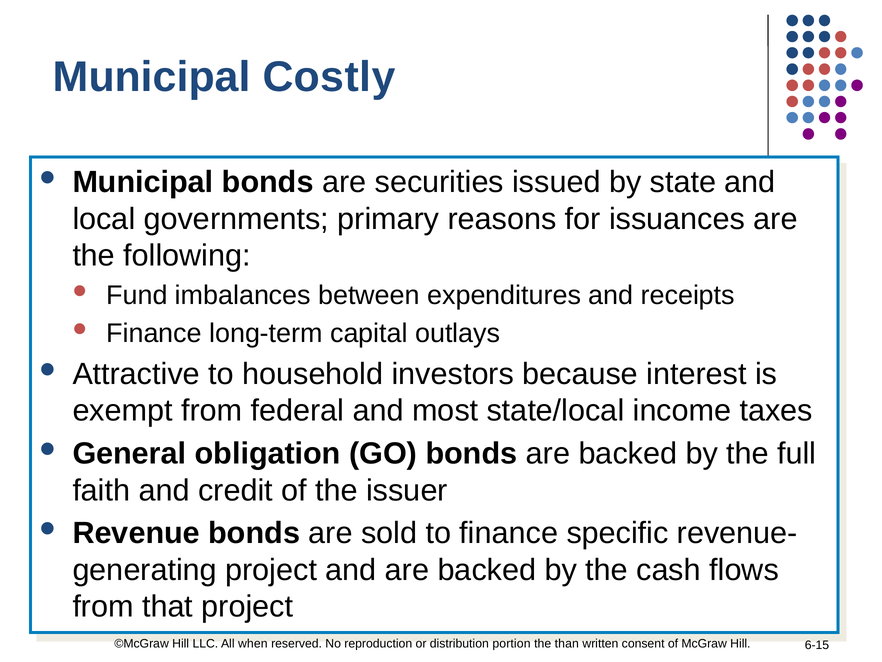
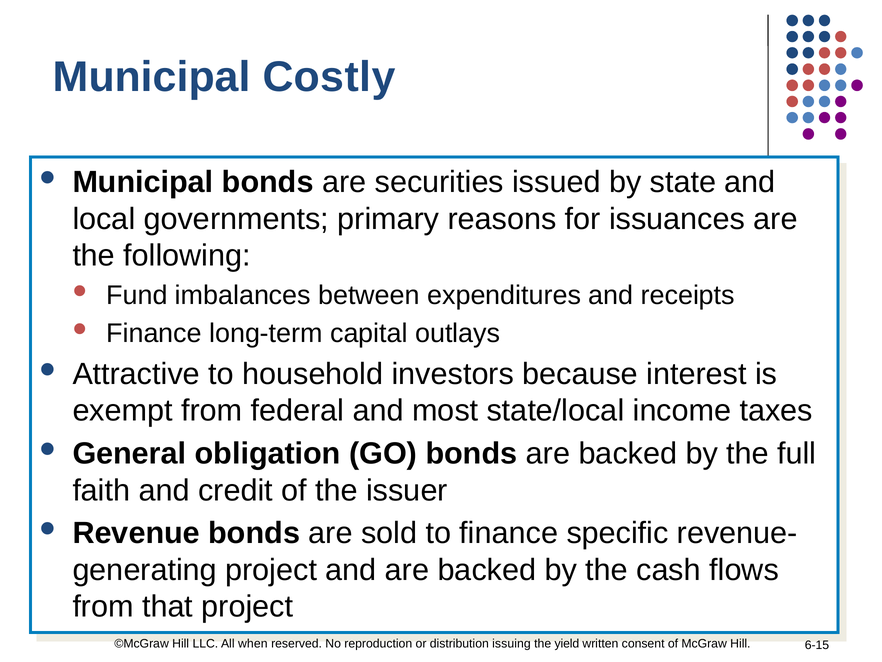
portion: portion -> issuing (512, 643)
than: than -> yield (567, 643)
